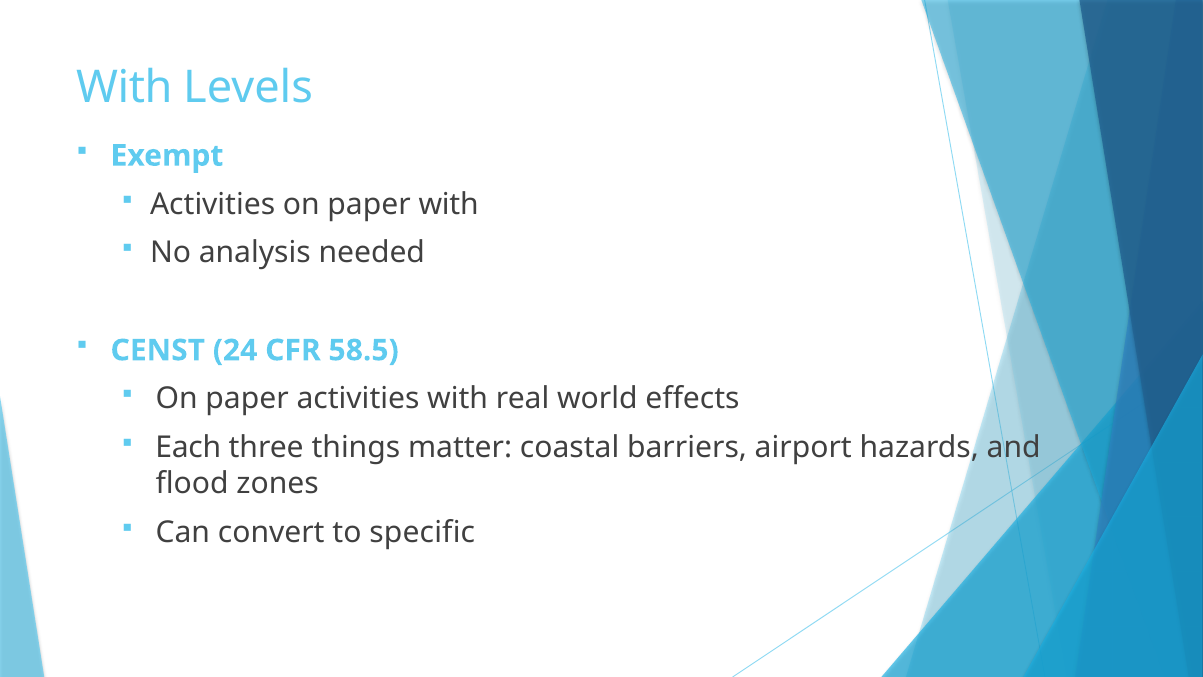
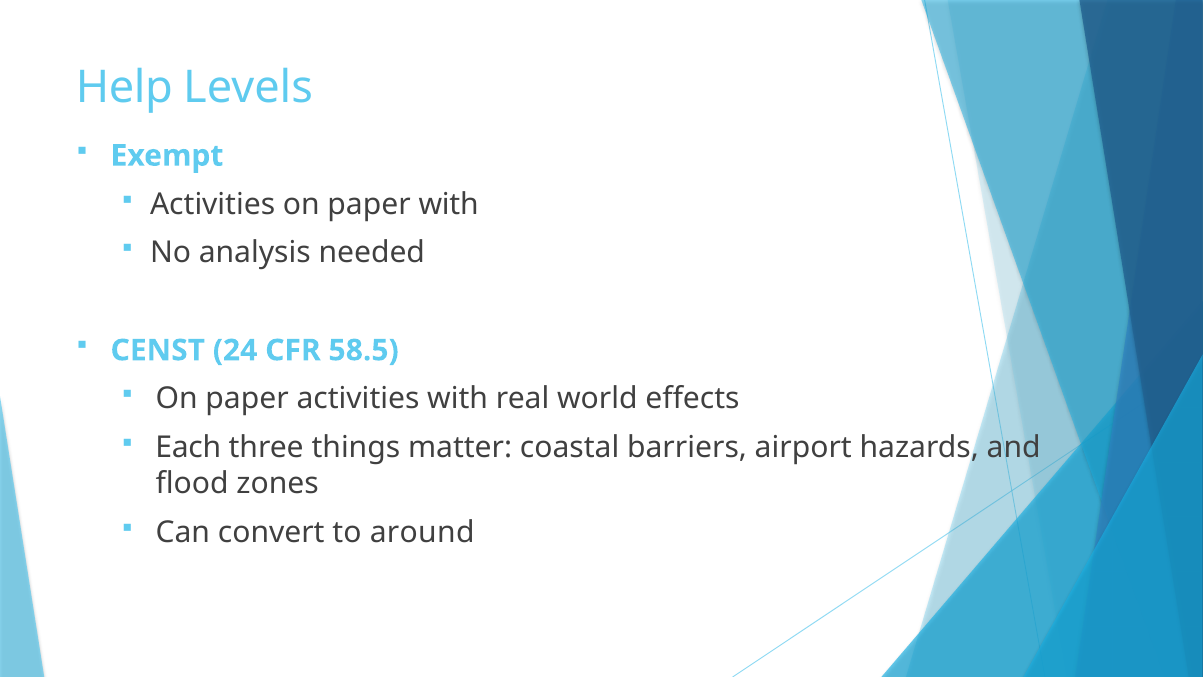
With: With -> Help (124, 88)
specific: specific -> around (422, 532)
